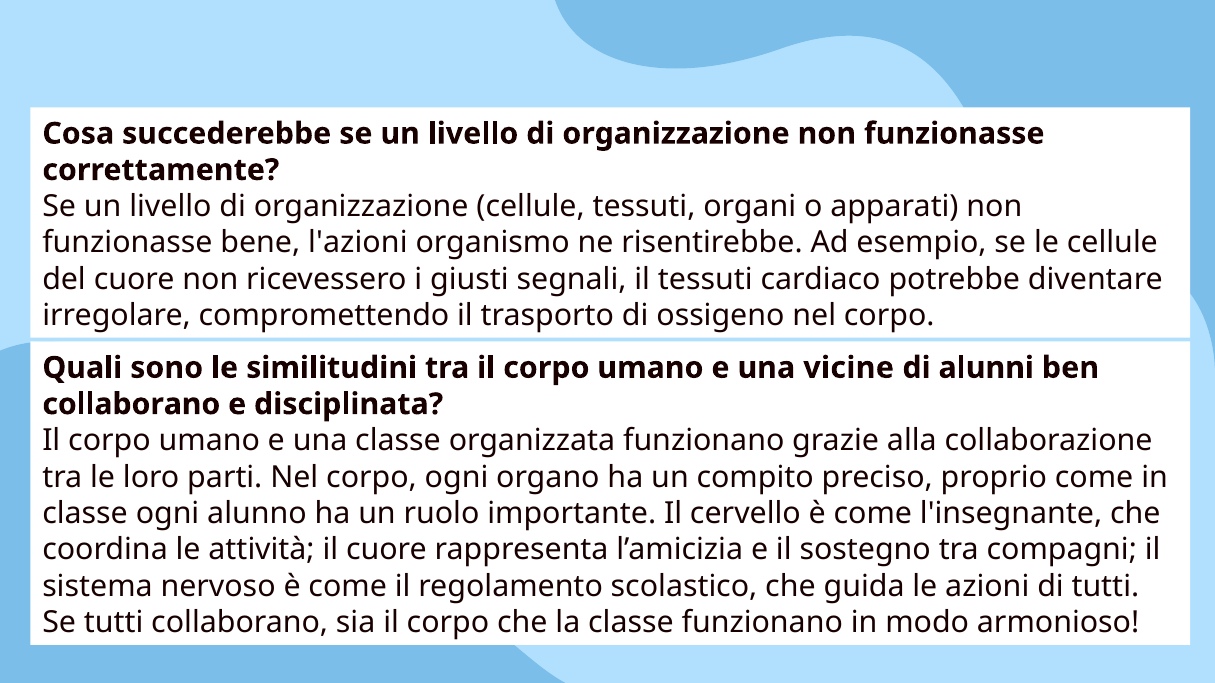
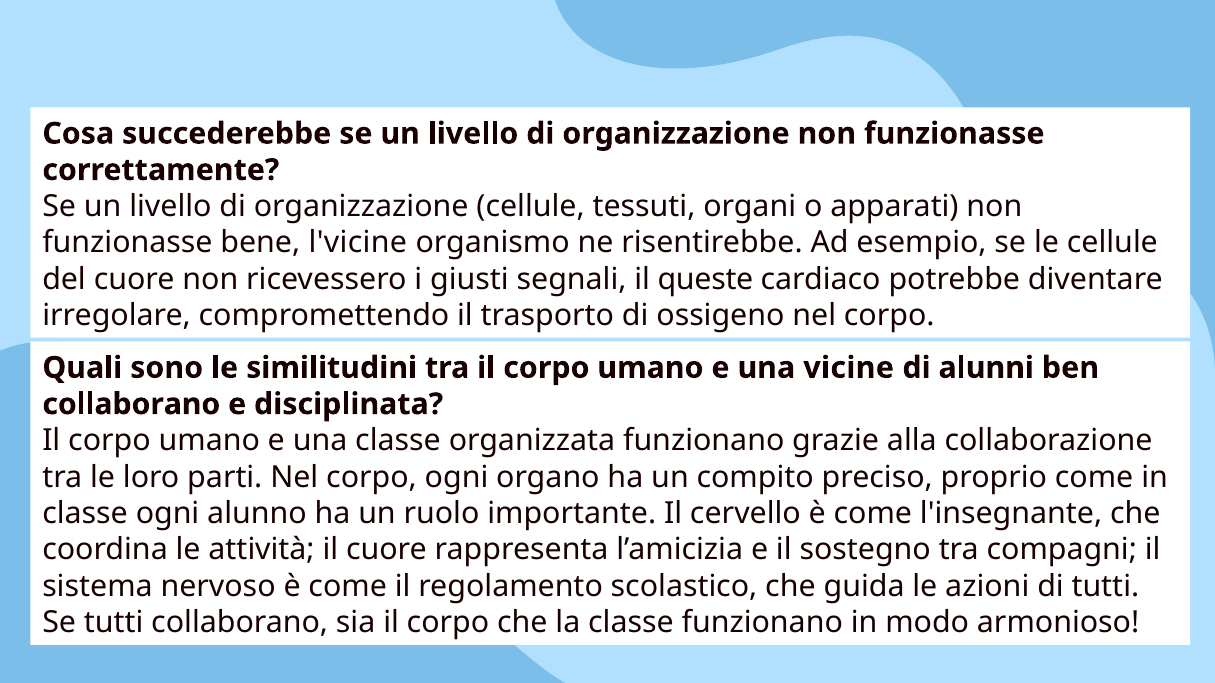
l'azioni: l'azioni -> l'vicine (358, 243)
il tessuti: tessuti -> queste (705, 279)
